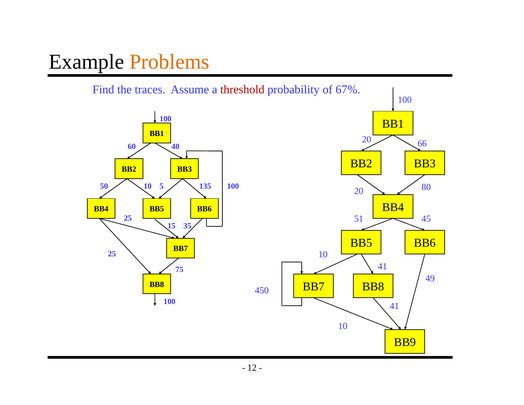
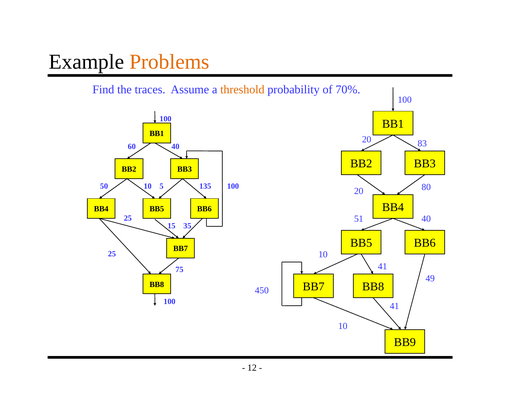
threshold colour: red -> orange (242, 90)
67%: 67% -> 70% (348, 90)
66: 66 -> 83 (422, 143)
51 45: 45 -> 40 (426, 219)
